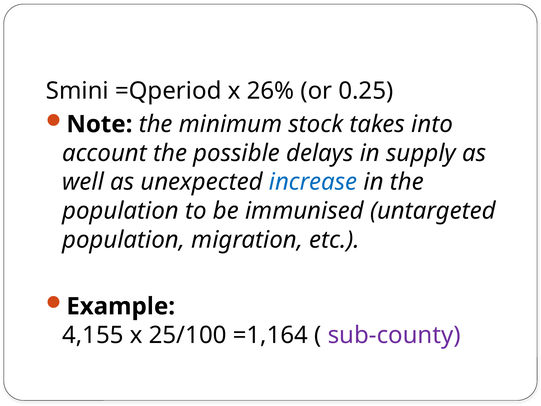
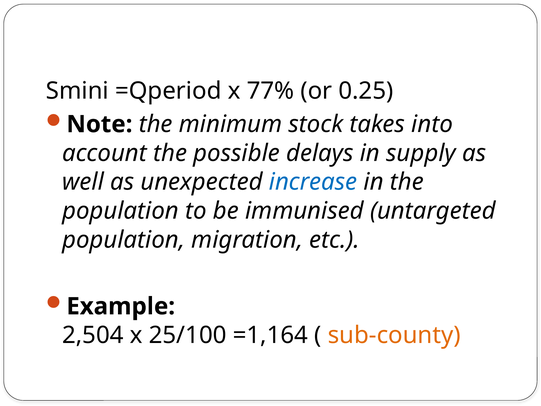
26%: 26% -> 77% (270, 91)
4,155: 4,155 -> 2,504 (93, 335)
sub-county colour: purple -> orange (394, 335)
